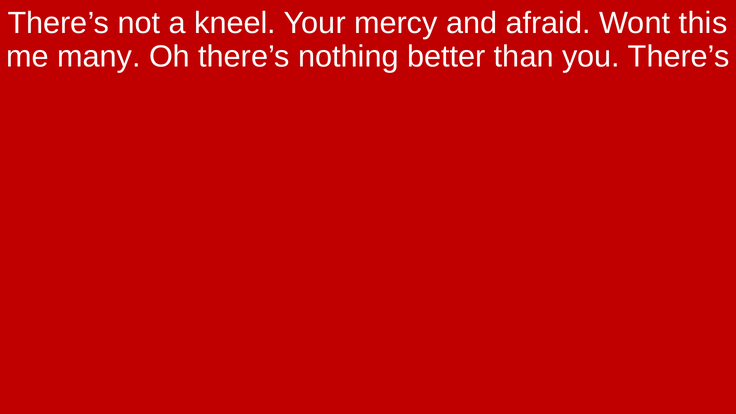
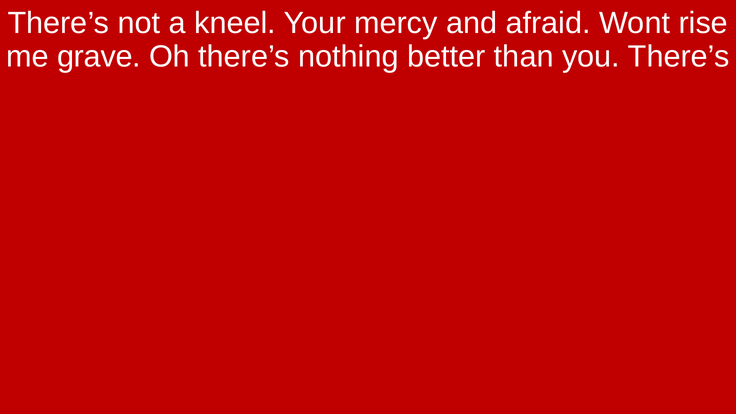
this: this -> rise (703, 23)
many: many -> grave (99, 56)
